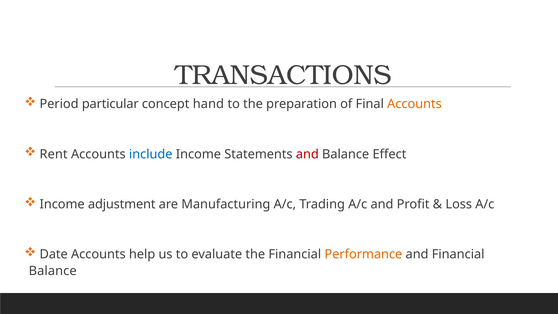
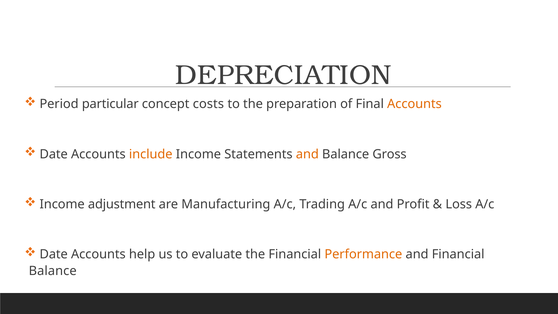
TRANSACTIONS: TRANSACTIONS -> DEPRECIATION (283, 75)
hand: hand -> costs (208, 104)
Rent: Rent -> Date (54, 154)
include colour: blue -> orange (151, 154)
and colour: red -> orange (307, 154)
Effect: Effect -> Gross (390, 154)
